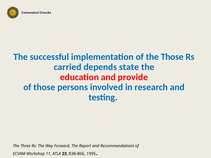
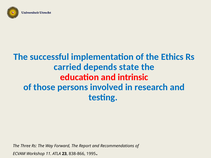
the Those: Those -> Ethics (172, 57)
provide: provide -> intrinsic (133, 77)
